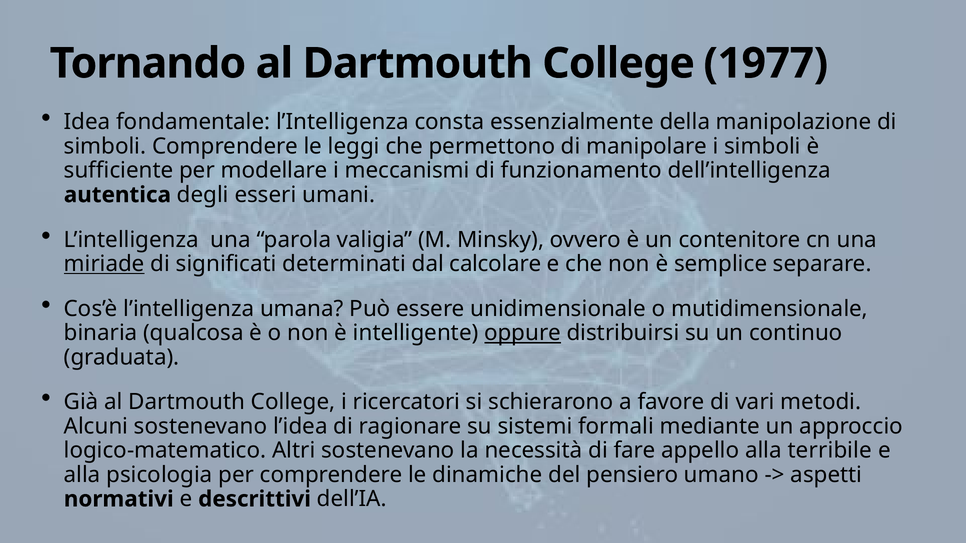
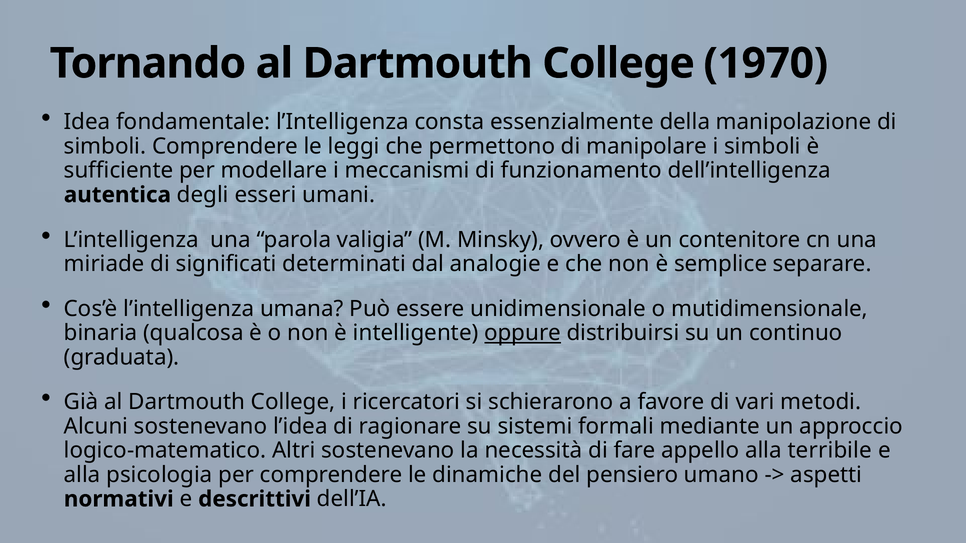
1977: 1977 -> 1970 (766, 64)
miriade underline: present -> none (104, 264)
calcolare: calcolare -> analogie (495, 264)
